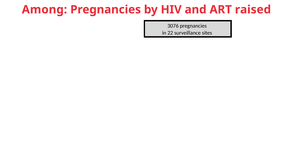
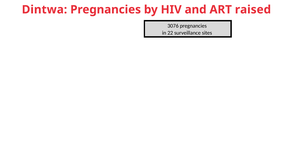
Among: Among -> Dintwa (44, 10)
